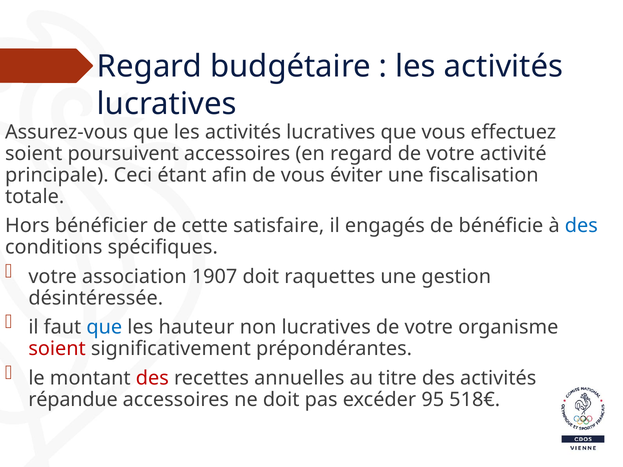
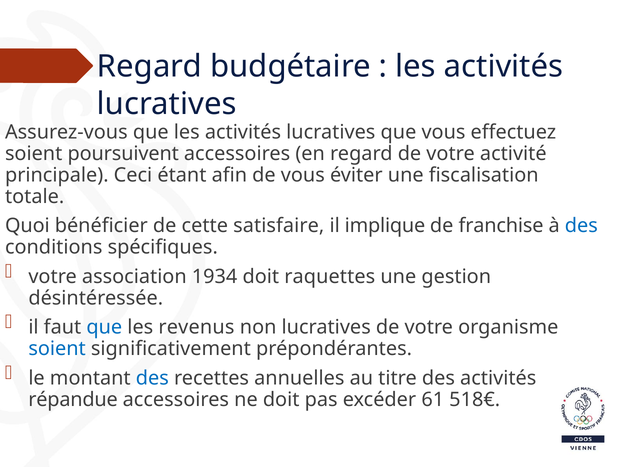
Hors: Hors -> Quoi (27, 226)
engagés: engagés -> implique (385, 226)
bénéficie: bénéficie -> franchise (501, 226)
1907: 1907 -> 1934 (215, 277)
hauteur: hauteur -> revenus (196, 328)
soient colour: red -> blue (57, 349)
des colour: red -> blue (152, 378)
95: 95 -> 61 (433, 400)
